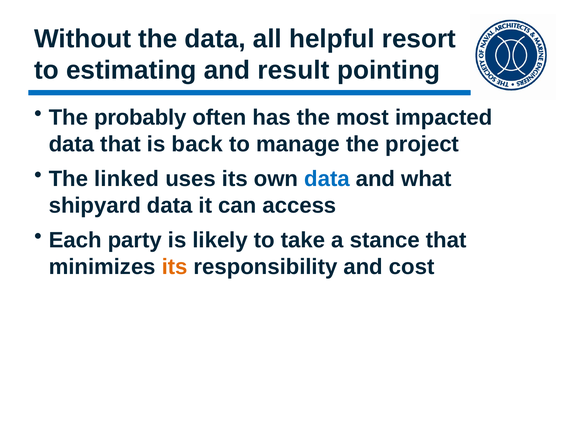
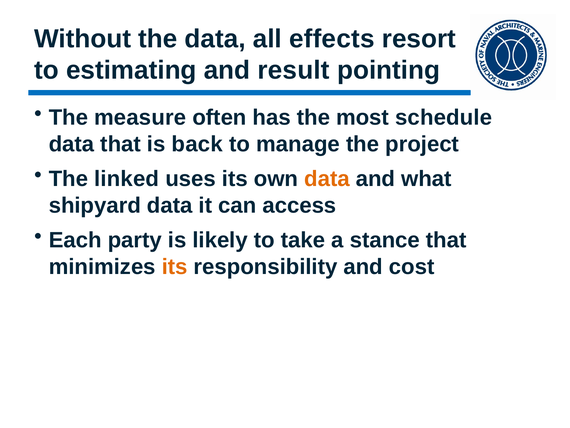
helpful: helpful -> effects (332, 39)
probably: probably -> measure (140, 117)
impacted: impacted -> schedule (444, 117)
data colour: blue -> orange (327, 179)
